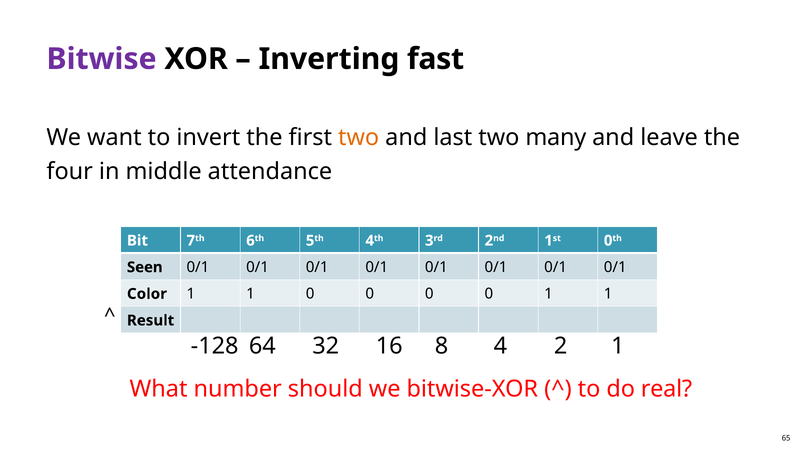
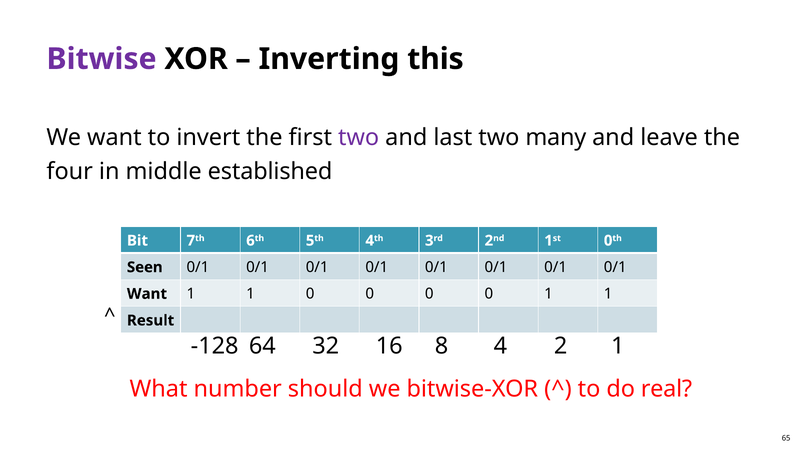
fast: fast -> this (435, 59)
two colour: orange -> purple (359, 138)
attendance: attendance -> established (270, 171)
Color: Color -> Want (147, 294)
